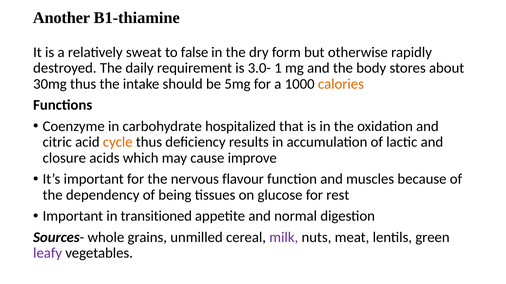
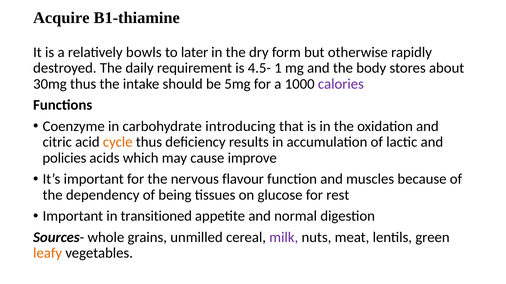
Another: Another -> Acquire (61, 18)
sweat: sweat -> bowls (144, 52)
false: false -> later (195, 52)
3.0-: 3.0- -> 4.5- (259, 68)
calories colour: orange -> purple (341, 84)
hospitalized: hospitalized -> introducing (240, 126)
closure: closure -> policies (64, 158)
leafy colour: purple -> orange (48, 254)
